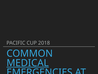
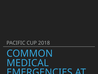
MEDICAL underline: present -> none (28, 63)
